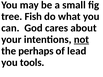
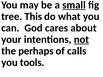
small underline: none -> present (74, 5)
Fish: Fish -> This (33, 16)
lead: lead -> calls (77, 51)
